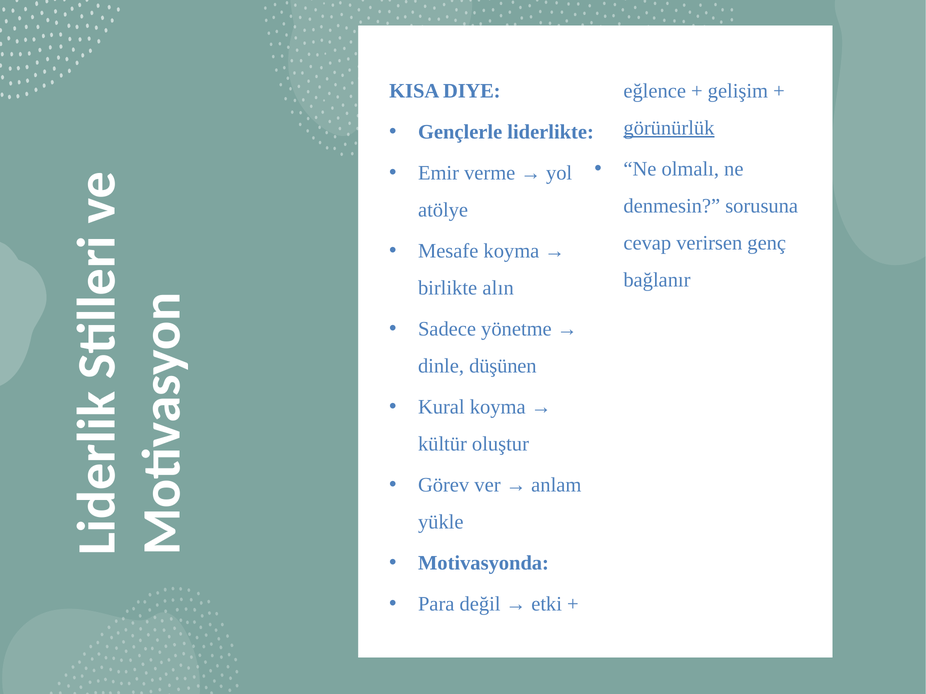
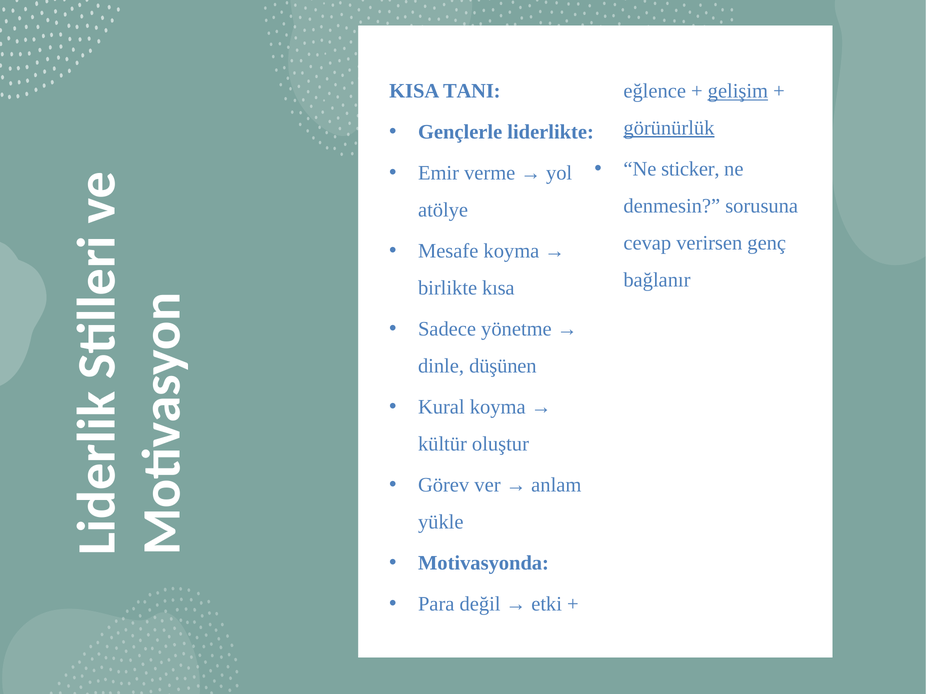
DIYE: DIYE -> TANI (472, 91)
gelişim underline: none -> present (738, 91)
olmalı: olmalı -> sticker (690, 169)
alın: alın -> kısa (498, 288)
